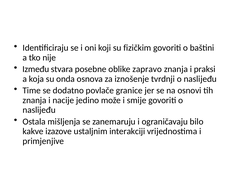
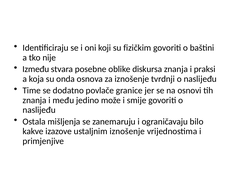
zapravo: zapravo -> diskursa (147, 69)
nacije: nacije -> među (63, 100)
ustaljnim interakciji: interakciji -> iznošenje (127, 131)
